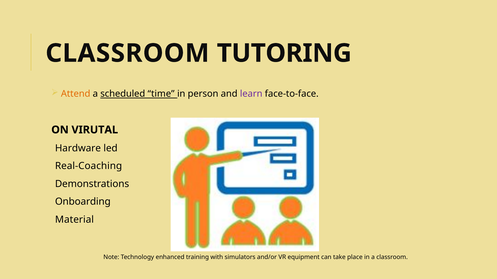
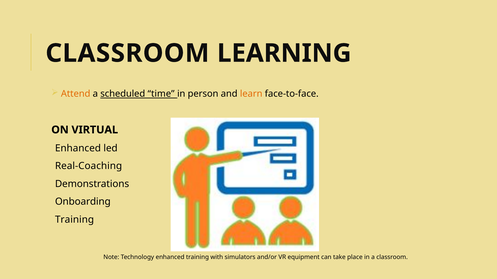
TUTORING: TUTORING -> LEARNING (284, 53)
learn colour: purple -> orange (251, 94)
VIRUTAL: VIRUTAL -> VIRTUAL (95, 130)
Hardware: Hardware -> Enhanced (78, 148)
Material: Material -> Training (75, 220)
